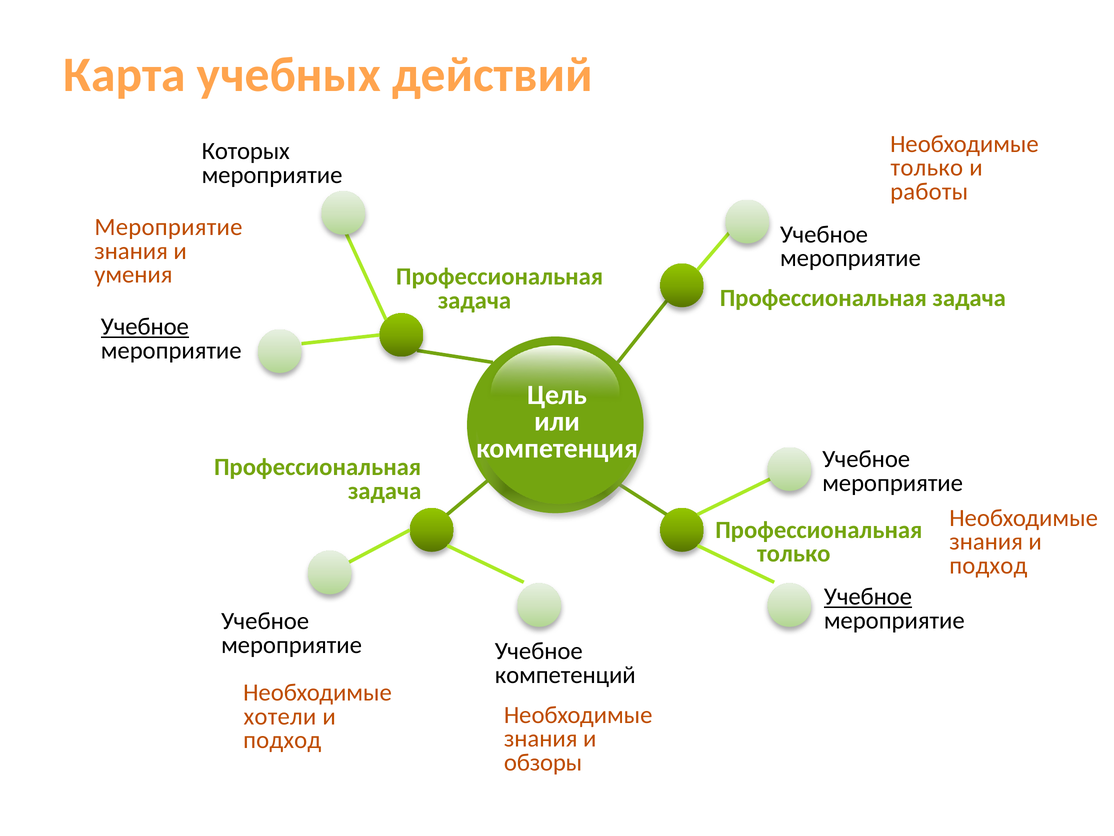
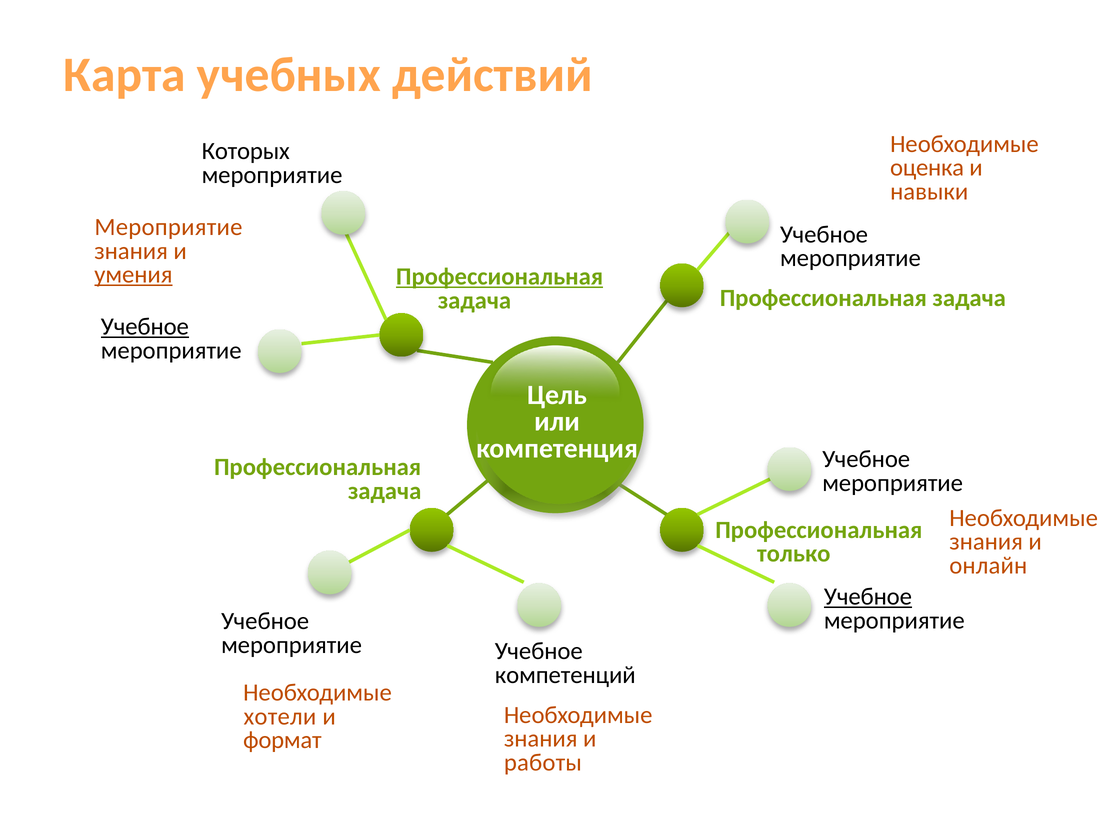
только: только -> оценка (927, 168)
работы: работы -> навыки (929, 191)
умения underline: none -> present (133, 275)
Профессиональная underline: none -> present (500, 277)
подход: подход -> онлайн (988, 565)
подход: подход -> формат (282, 740)
обзоры: обзоры -> работы (543, 762)
